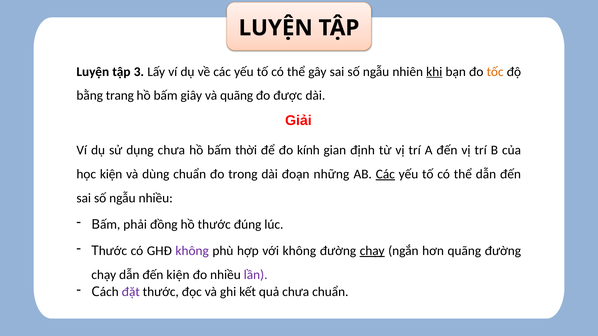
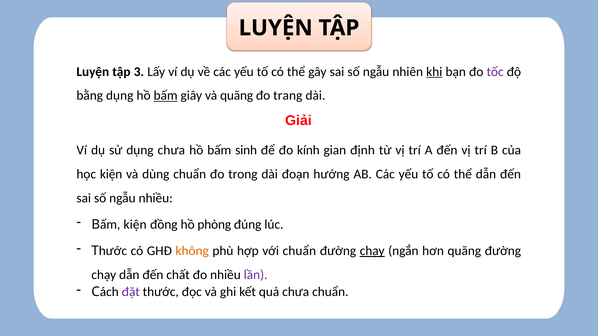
tốc colour: orange -> purple (495, 72)
bằng trang: trang -> dụng (120, 96)
bấm underline: none -> present (166, 96)
được: được -> trang (288, 96)
thời: thời -> sinh (246, 150)
những: những -> hướng (331, 174)
Các underline: present -> none (385, 174)
phải: phải -> kiện (135, 225)
hồ thước: thước -> phòng (214, 225)
không colour: purple -> orange (192, 251)
với không: không -> chuẩn (299, 251)
đến kiện: kiện -> chất (178, 275)
